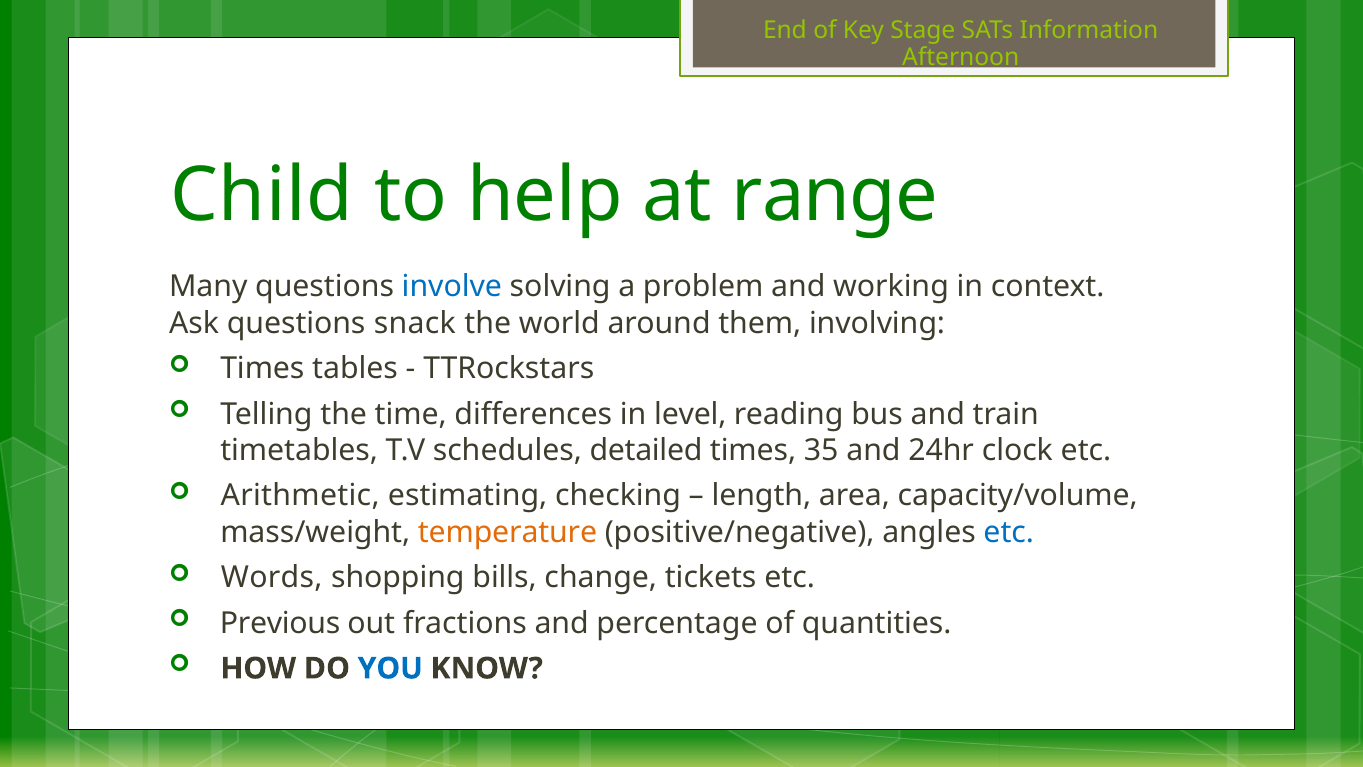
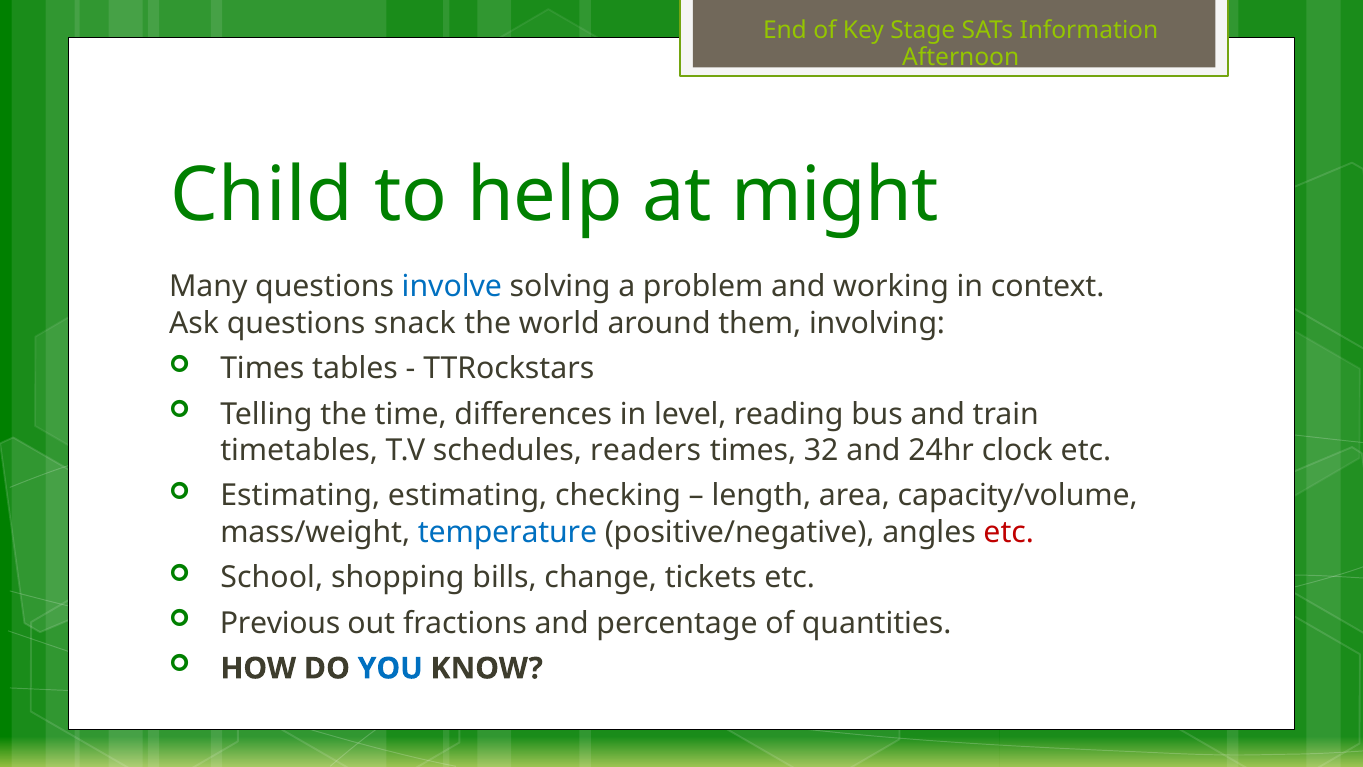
range: range -> might (835, 196)
detailed: detailed -> readers (646, 450)
35: 35 -> 32 (821, 450)
Arithmetic: Arithmetic -> Estimating (300, 496)
temperature colour: orange -> blue (508, 532)
etc colour: blue -> red (1009, 532)
Words: Words -> School (272, 577)
